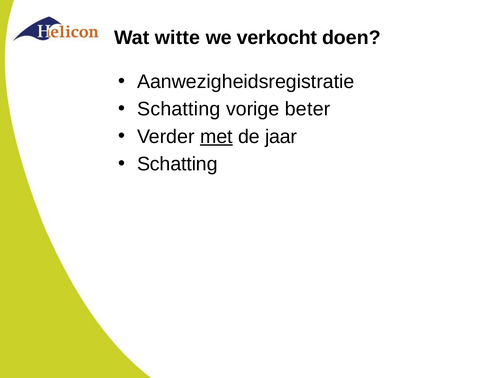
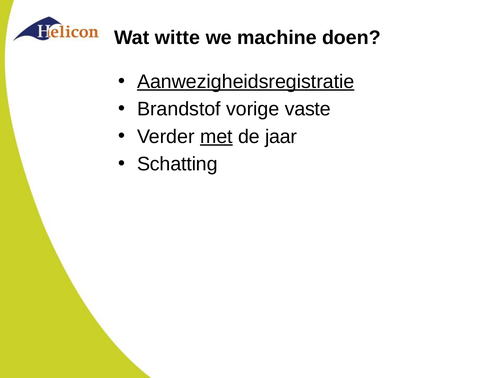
verkocht: verkocht -> machine (277, 38)
Aanwezigheidsregistratie underline: none -> present (246, 82)
Schatting: Schatting -> Brandstof (179, 109)
beter: beter -> vaste (308, 109)
